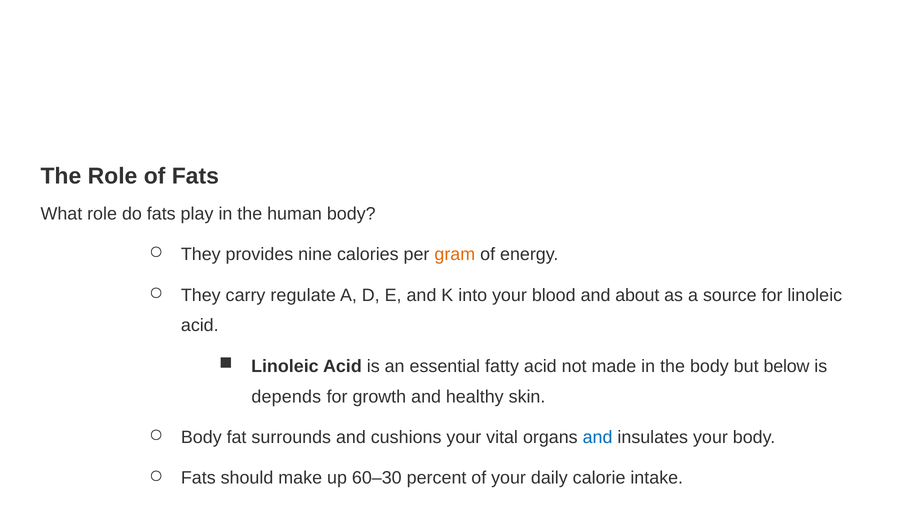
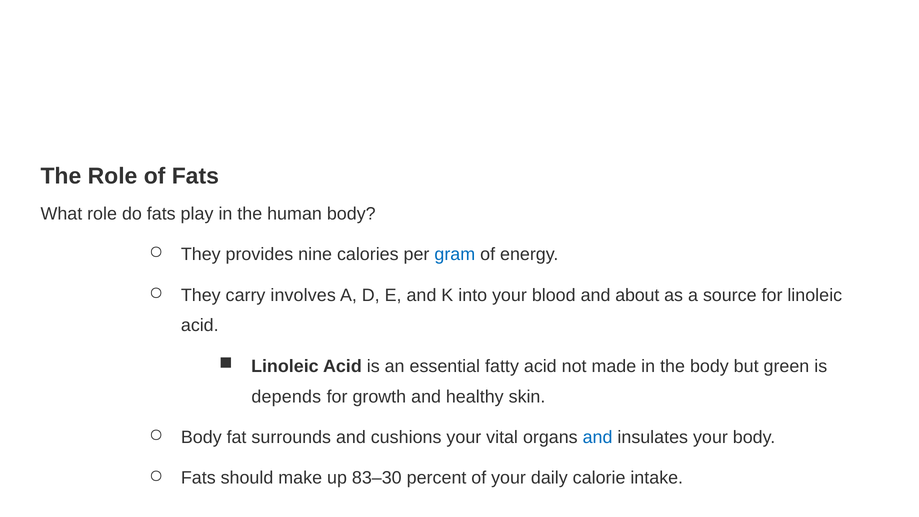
gram colour: orange -> blue (455, 254)
regulate: regulate -> involves (303, 295)
below: below -> green (786, 366)
60–30: 60–30 -> 83–30 (377, 478)
